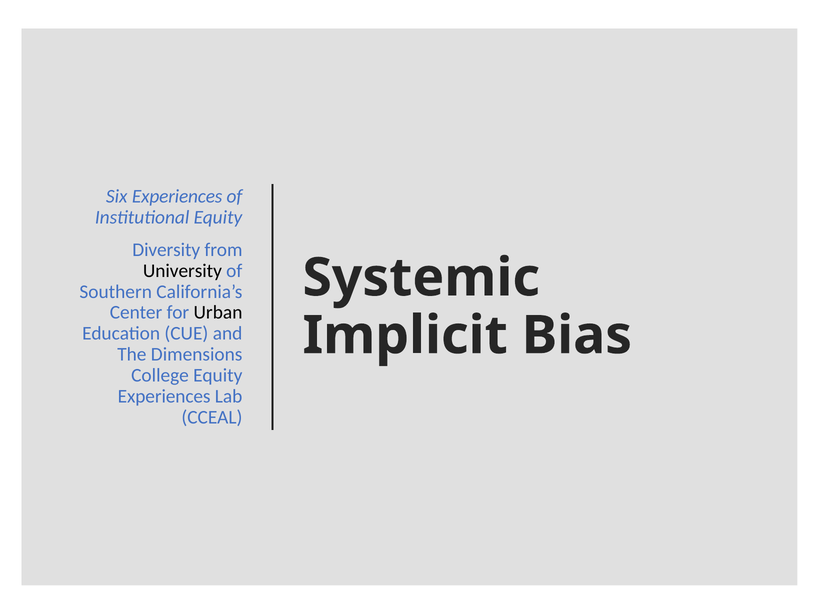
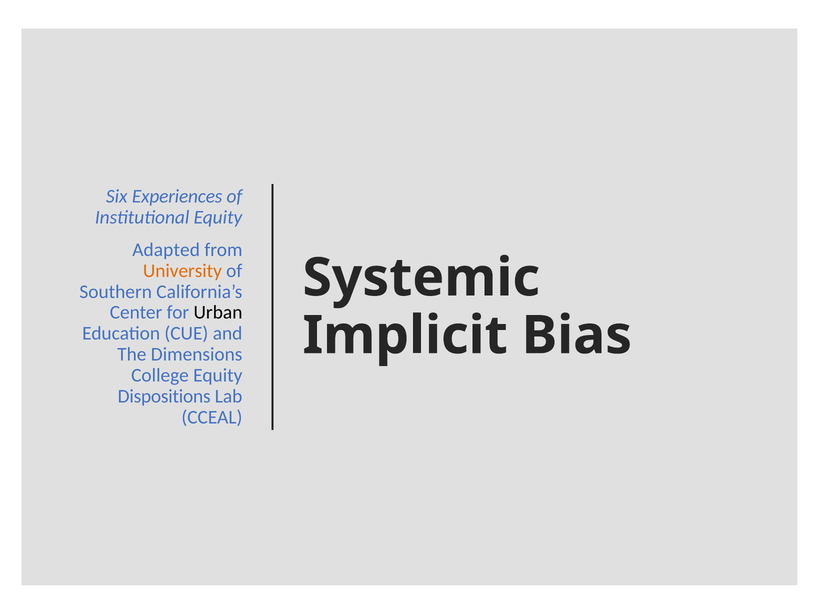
Diversity: Diversity -> Adapted (166, 250)
University colour: black -> orange (182, 271)
Experiences: Experiences -> Dispositions (164, 396)
